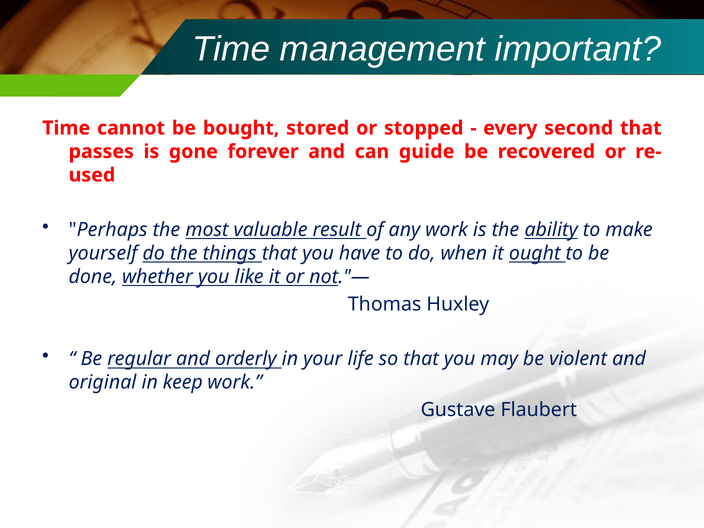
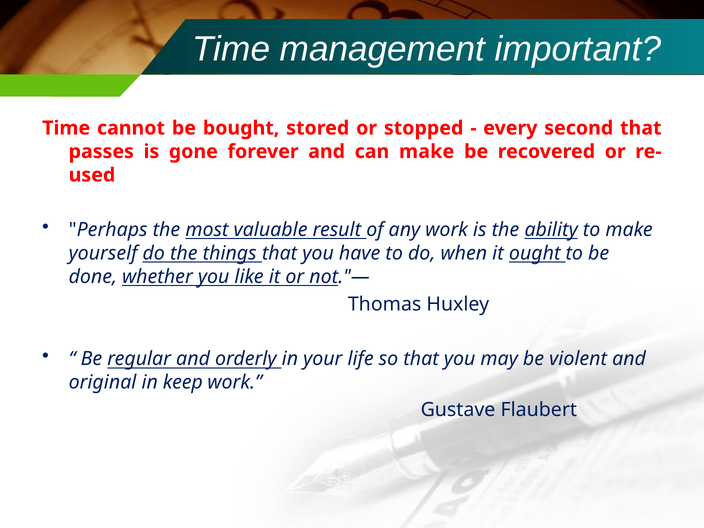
can guide: guide -> make (427, 152)
